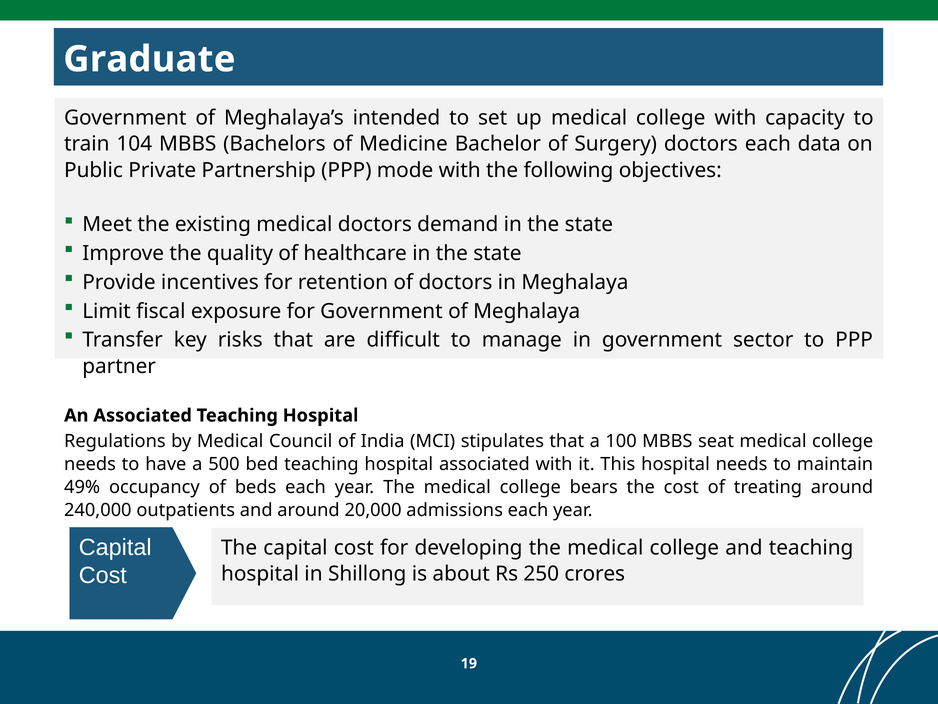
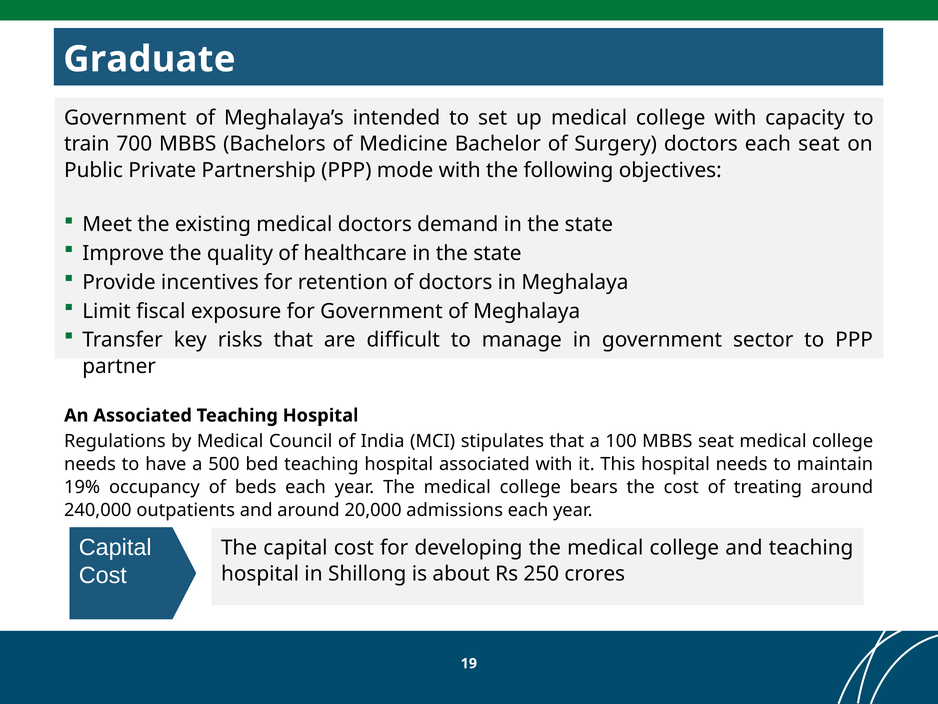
104: 104 -> 700 (134, 144)
each data: data -> seat (819, 144)
49%: 49% -> 19% (82, 487)
